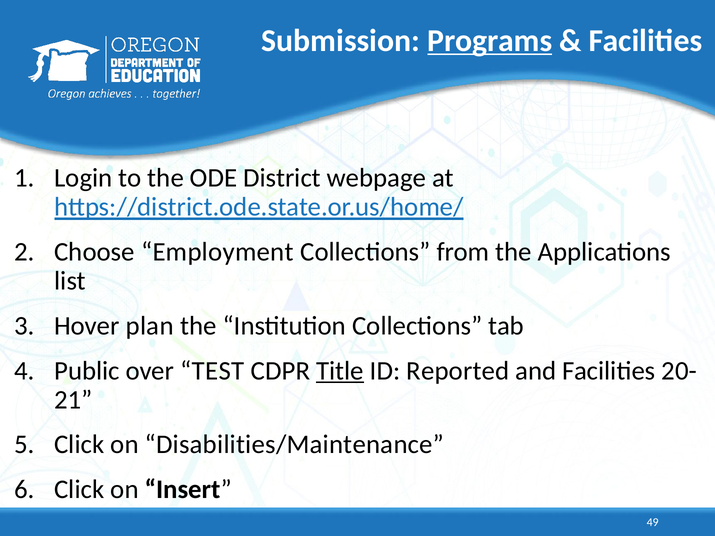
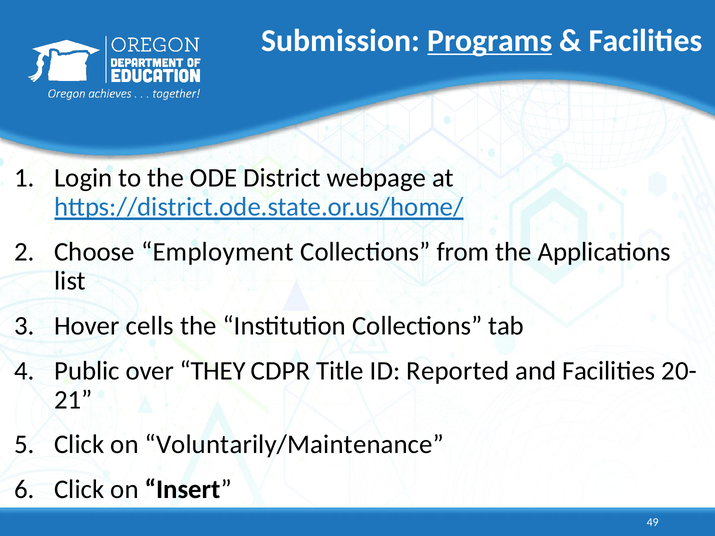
plan: plan -> cells (150, 326)
TEST: TEST -> THEY (213, 371)
Title underline: present -> none (340, 371)
Disabilities/Maintenance: Disabilities/Maintenance -> Voluntarily/Maintenance (294, 445)
